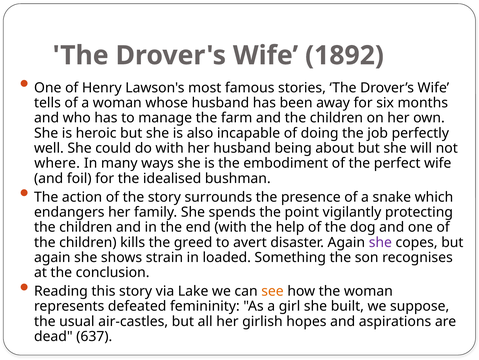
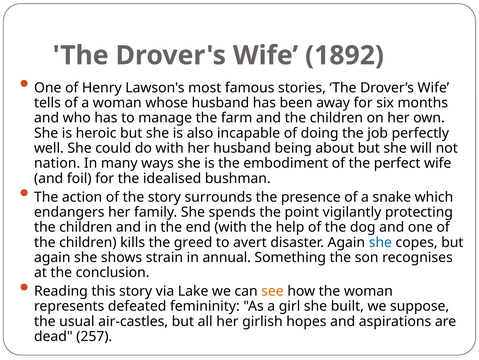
where: where -> nation (57, 163)
she colour: purple -> blue (380, 242)
loaded: loaded -> annual (227, 257)
637: 637 -> 257 (94, 336)
